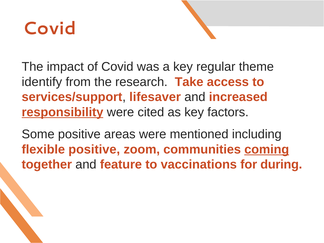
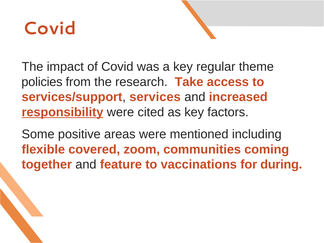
identify: identify -> policies (42, 82)
lifesaver: lifesaver -> services (155, 97)
flexible positive: positive -> covered (94, 149)
coming underline: present -> none (267, 149)
